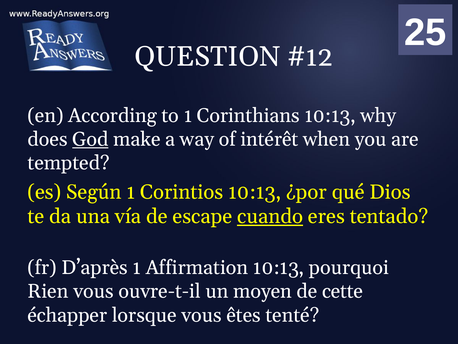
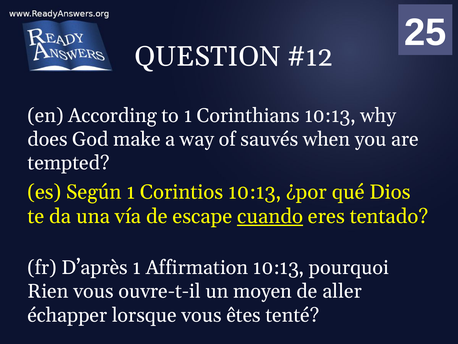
God underline: present -> none (90, 139)
intérêt: intérêt -> sauvés (269, 139)
cette: cette -> aller (342, 291)
